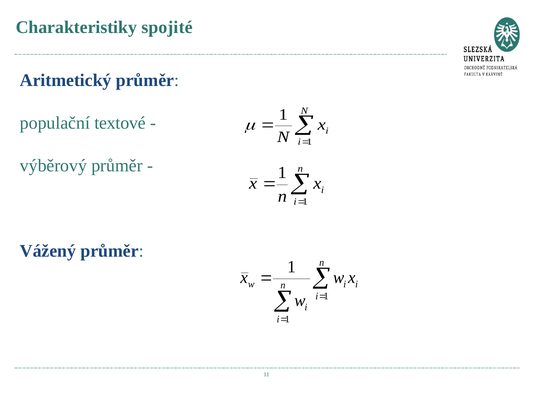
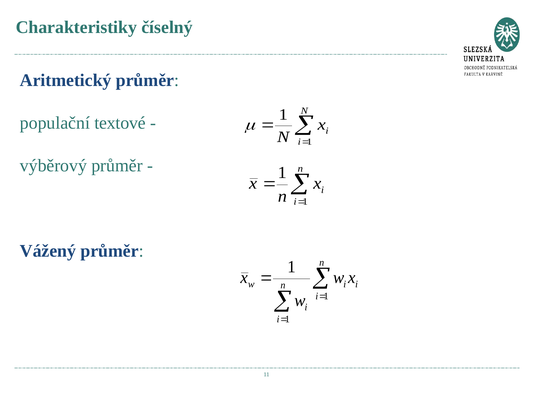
spojité: spojité -> číselný (167, 27)
